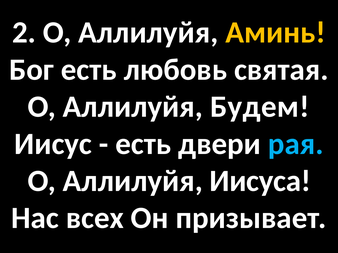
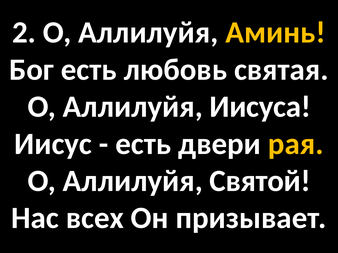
Будем: Будем -> Иисуса (260, 107)
рая colour: light blue -> yellow (296, 144)
Иисуса: Иисуса -> Святой (260, 181)
